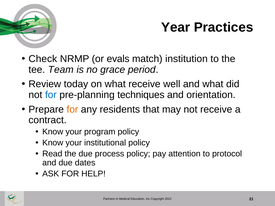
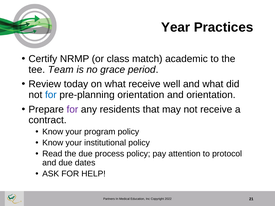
Check: Check -> Certify (43, 59)
evals: evals -> class (118, 59)
institution: institution -> academic (186, 59)
pre-planning techniques: techniques -> orientation (141, 95)
for colour: orange -> purple (72, 109)
